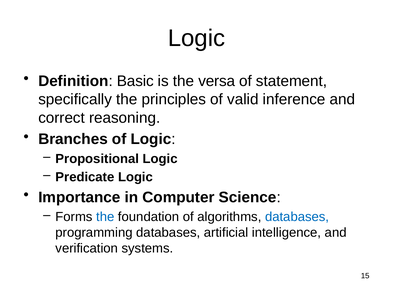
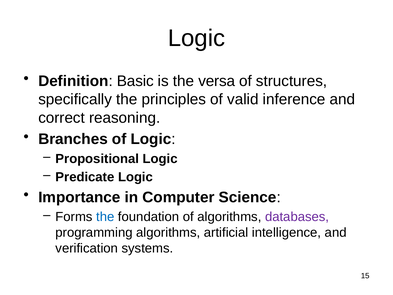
statement: statement -> structures (292, 81)
databases colour: blue -> purple (297, 217)
programming databases: databases -> algorithms (168, 232)
